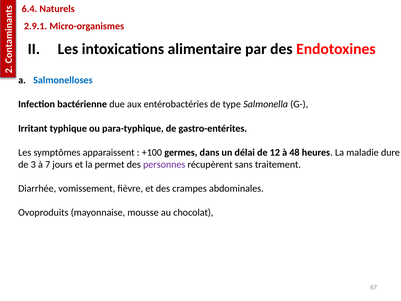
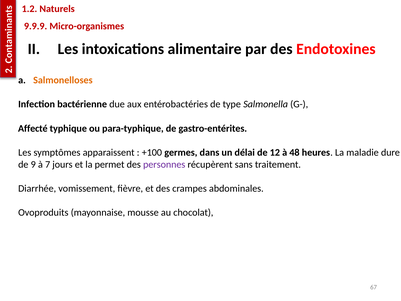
6.4: 6.4 -> 1.2 (29, 9)
2.9.1: 2.9.1 -> 9.9.9 (36, 26)
Salmonelloses colour: blue -> orange (63, 80)
Irritant: Irritant -> Affecté (33, 128)
3: 3 -> 9 (33, 164)
